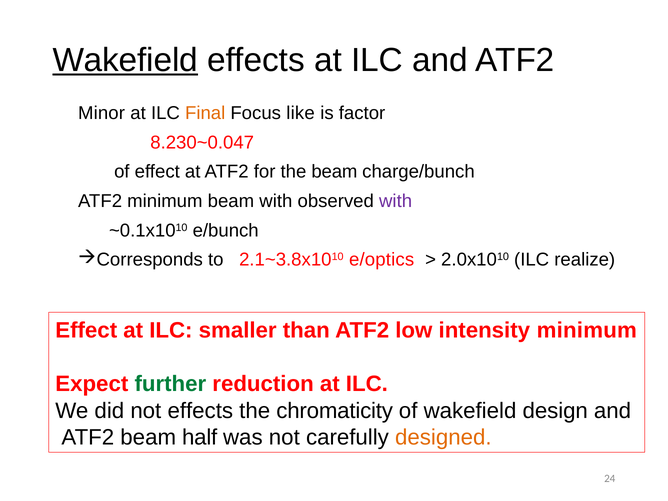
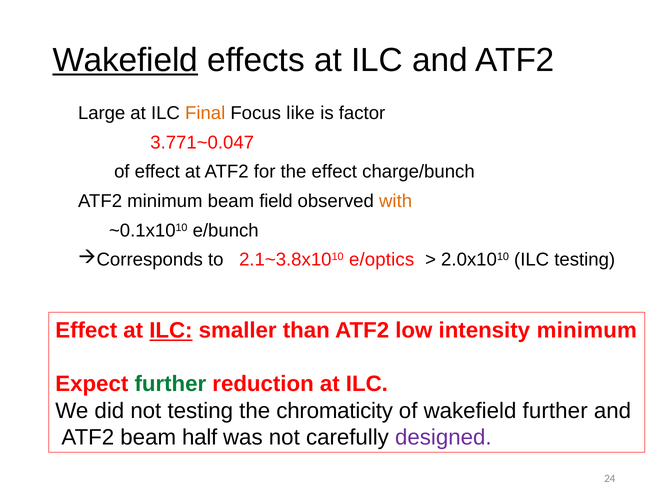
Minor: Minor -> Large (102, 113)
8.230~0.047: 8.230~0.047 -> 3.771~0.047 (202, 142)
the beam: beam -> effect (334, 172)
beam with: with -> field (276, 201)
with colour: purple -> orange (396, 201)
ILC realize: realize -> testing (585, 260)
ILC underline: none -> present (171, 331)
not effects: effects -> testing (200, 411)
wakefield design: design -> further (555, 411)
designed colour: orange -> purple (443, 437)
